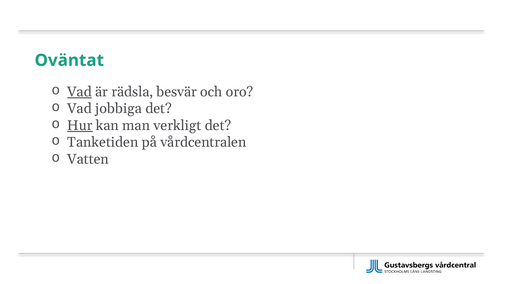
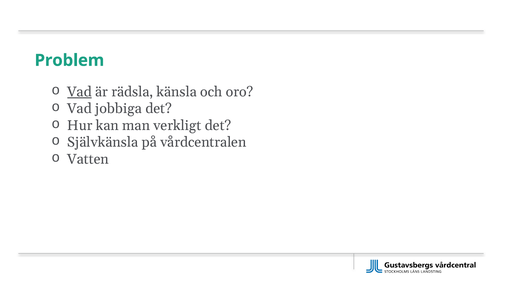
Oväntat: Oväntat -> Problem (69, 60)
besvär: besvär -> känsla (177, 92)
Hur underline: present -> none (80, 125)
Tanketiden: Tanketiden -> Självkänsla (103, 142)
